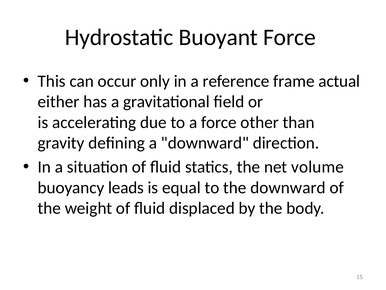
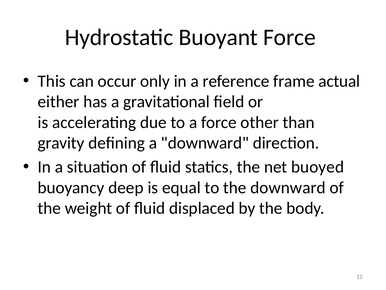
volume: volume -> buoyed (318, 167)
leads: leads -> deep (126, 187)
